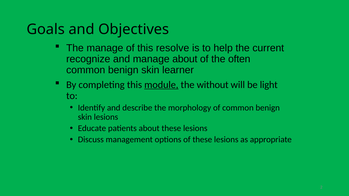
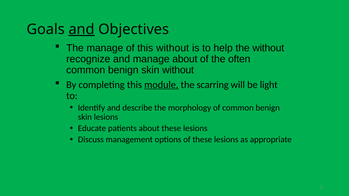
and underline: none -> present (82, 29)
this resolve: resolve -> without (173, 48)
the current: current -> without (268, 48)
skin learner: learner -> without (178, 70)
without: without -> scarring (213, 85)
